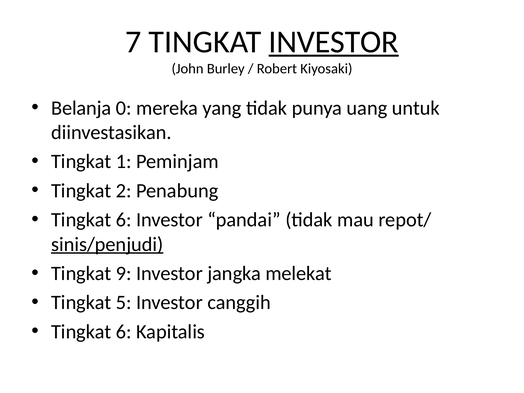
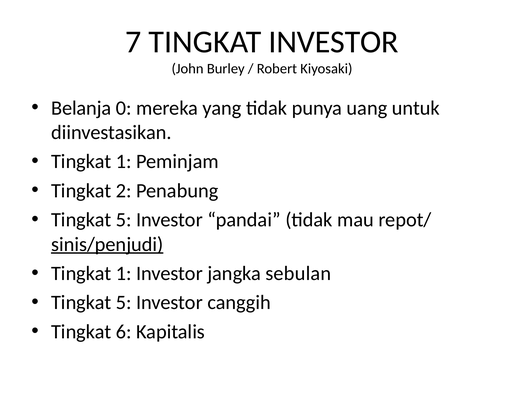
INVESTOR underline: present -> none (334, 42)
6: 6 -> 5 (124, 220)
9: 9 -> 1 (124, 273)
melekat: melekat -> sebulan (298, 273)
